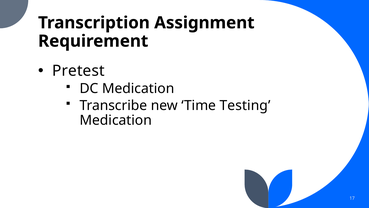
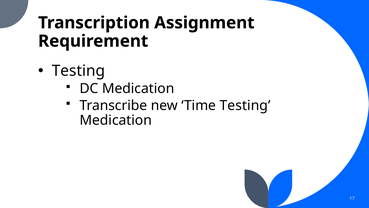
Pretest: Pretest -> Testing (78, 71)
